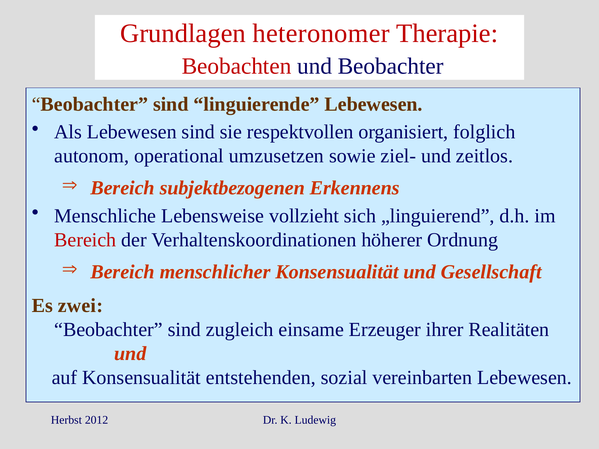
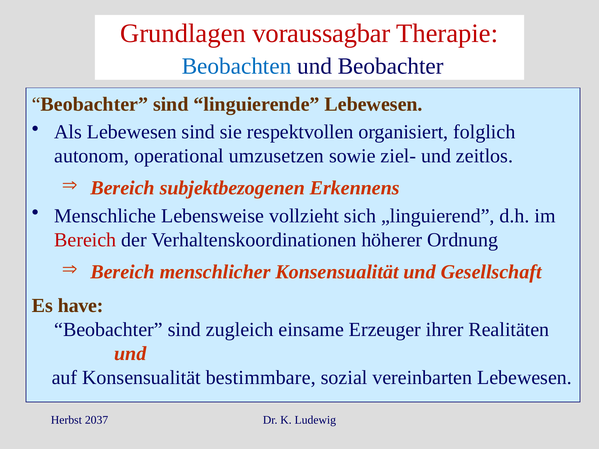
heteronomer: heteronomer -> voraussagbar (321, 33)
Beobachten colour: red -> blue (237, 66)
zwei: zwei -> have (81, 306)
entstehenden: entstehenden -> bestimmbare (261, 378)
2012: 2012 -> 2037 (97, 420)
